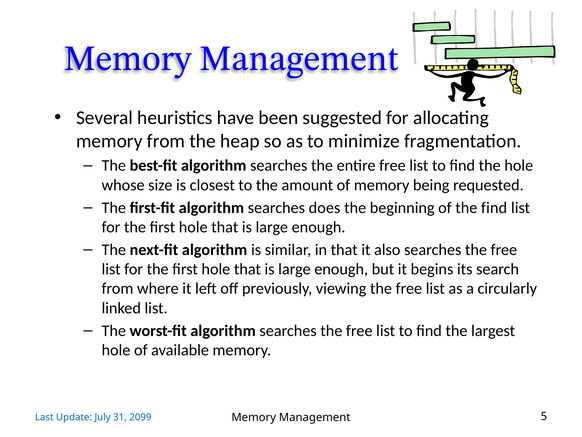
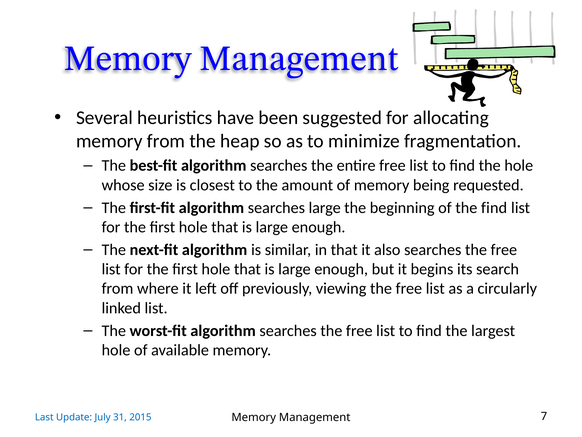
searches does: does -> large (325, 207)
2099: 2099 -> 2015 (140, 417)
5: 5 -> 7 (544, 416)
